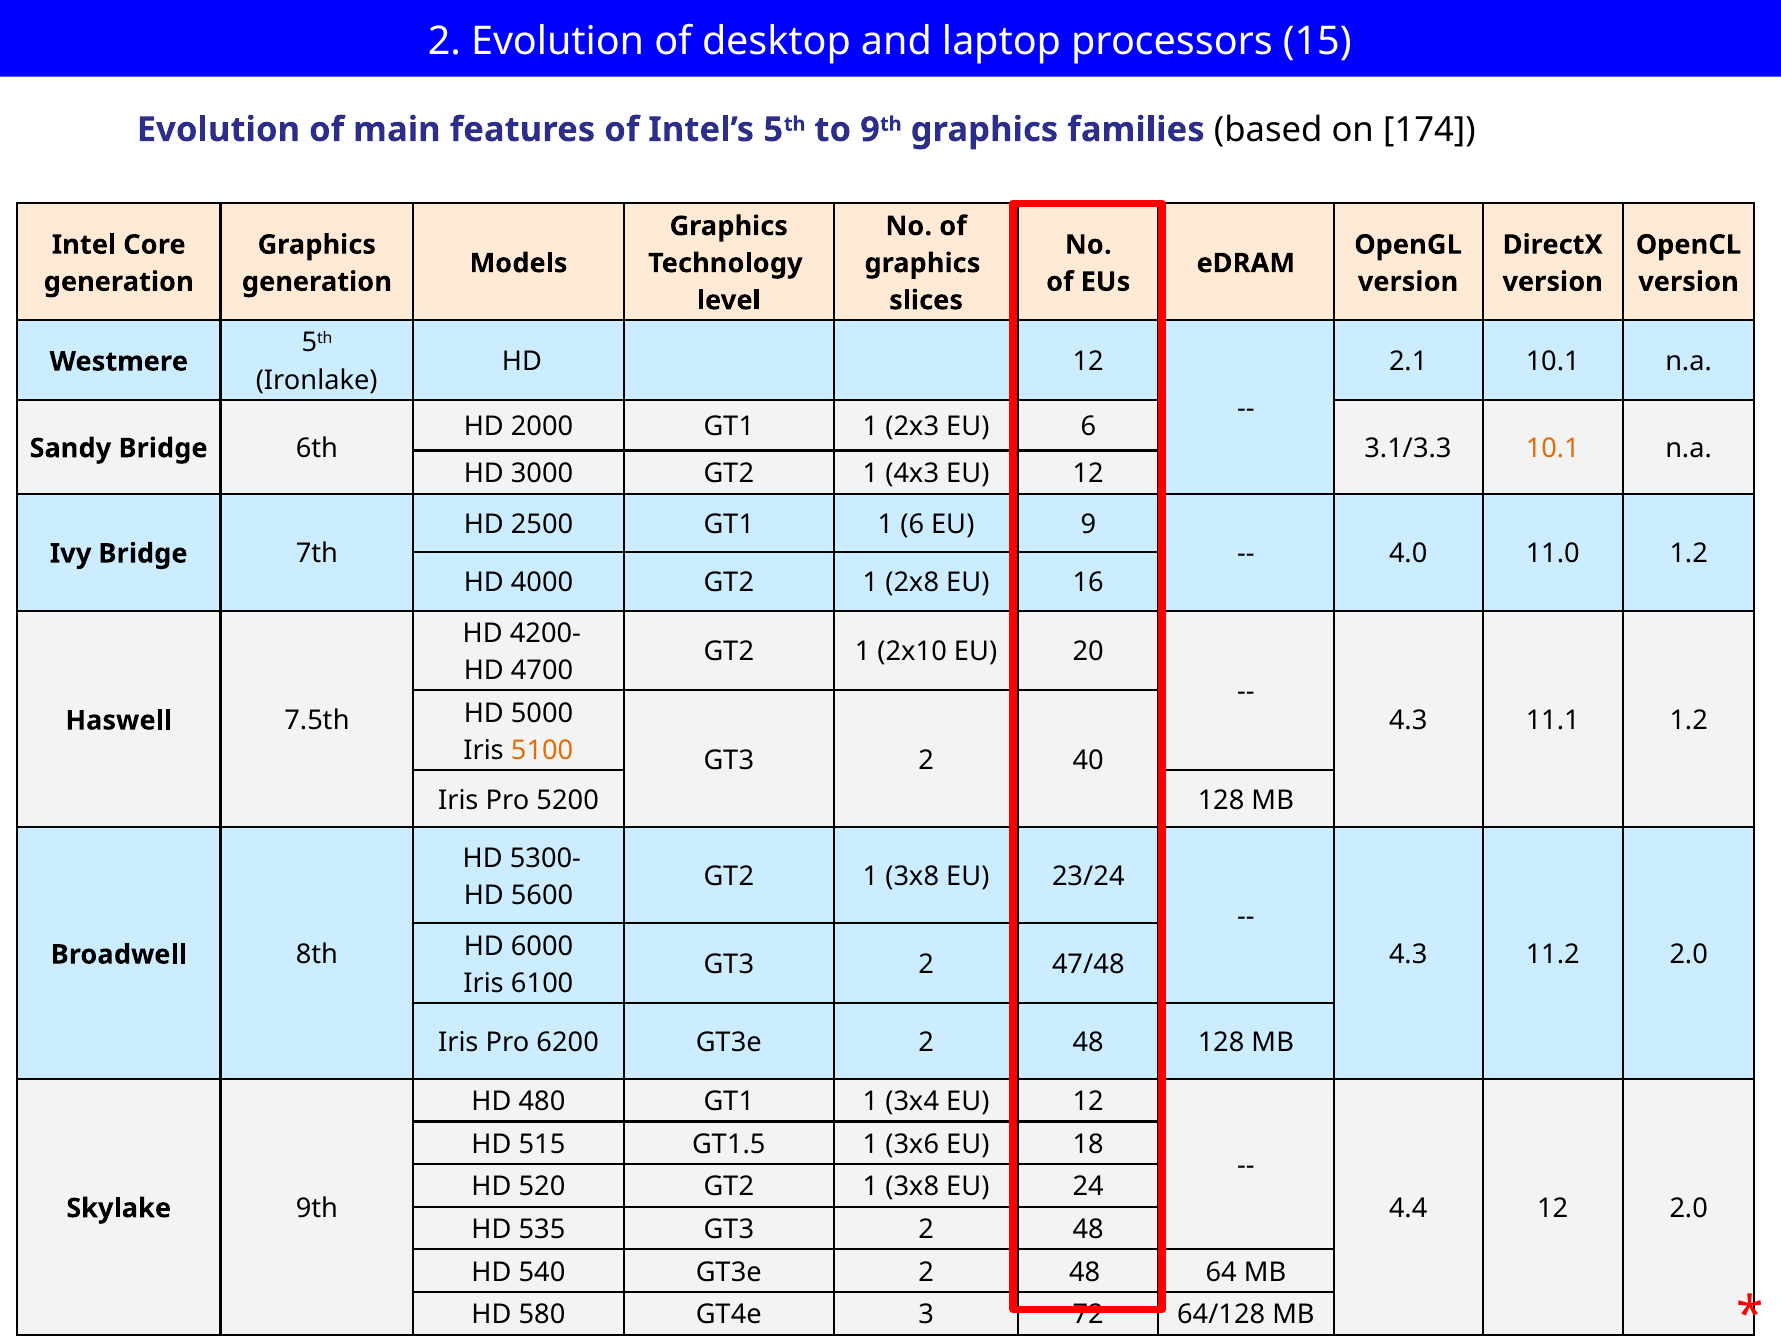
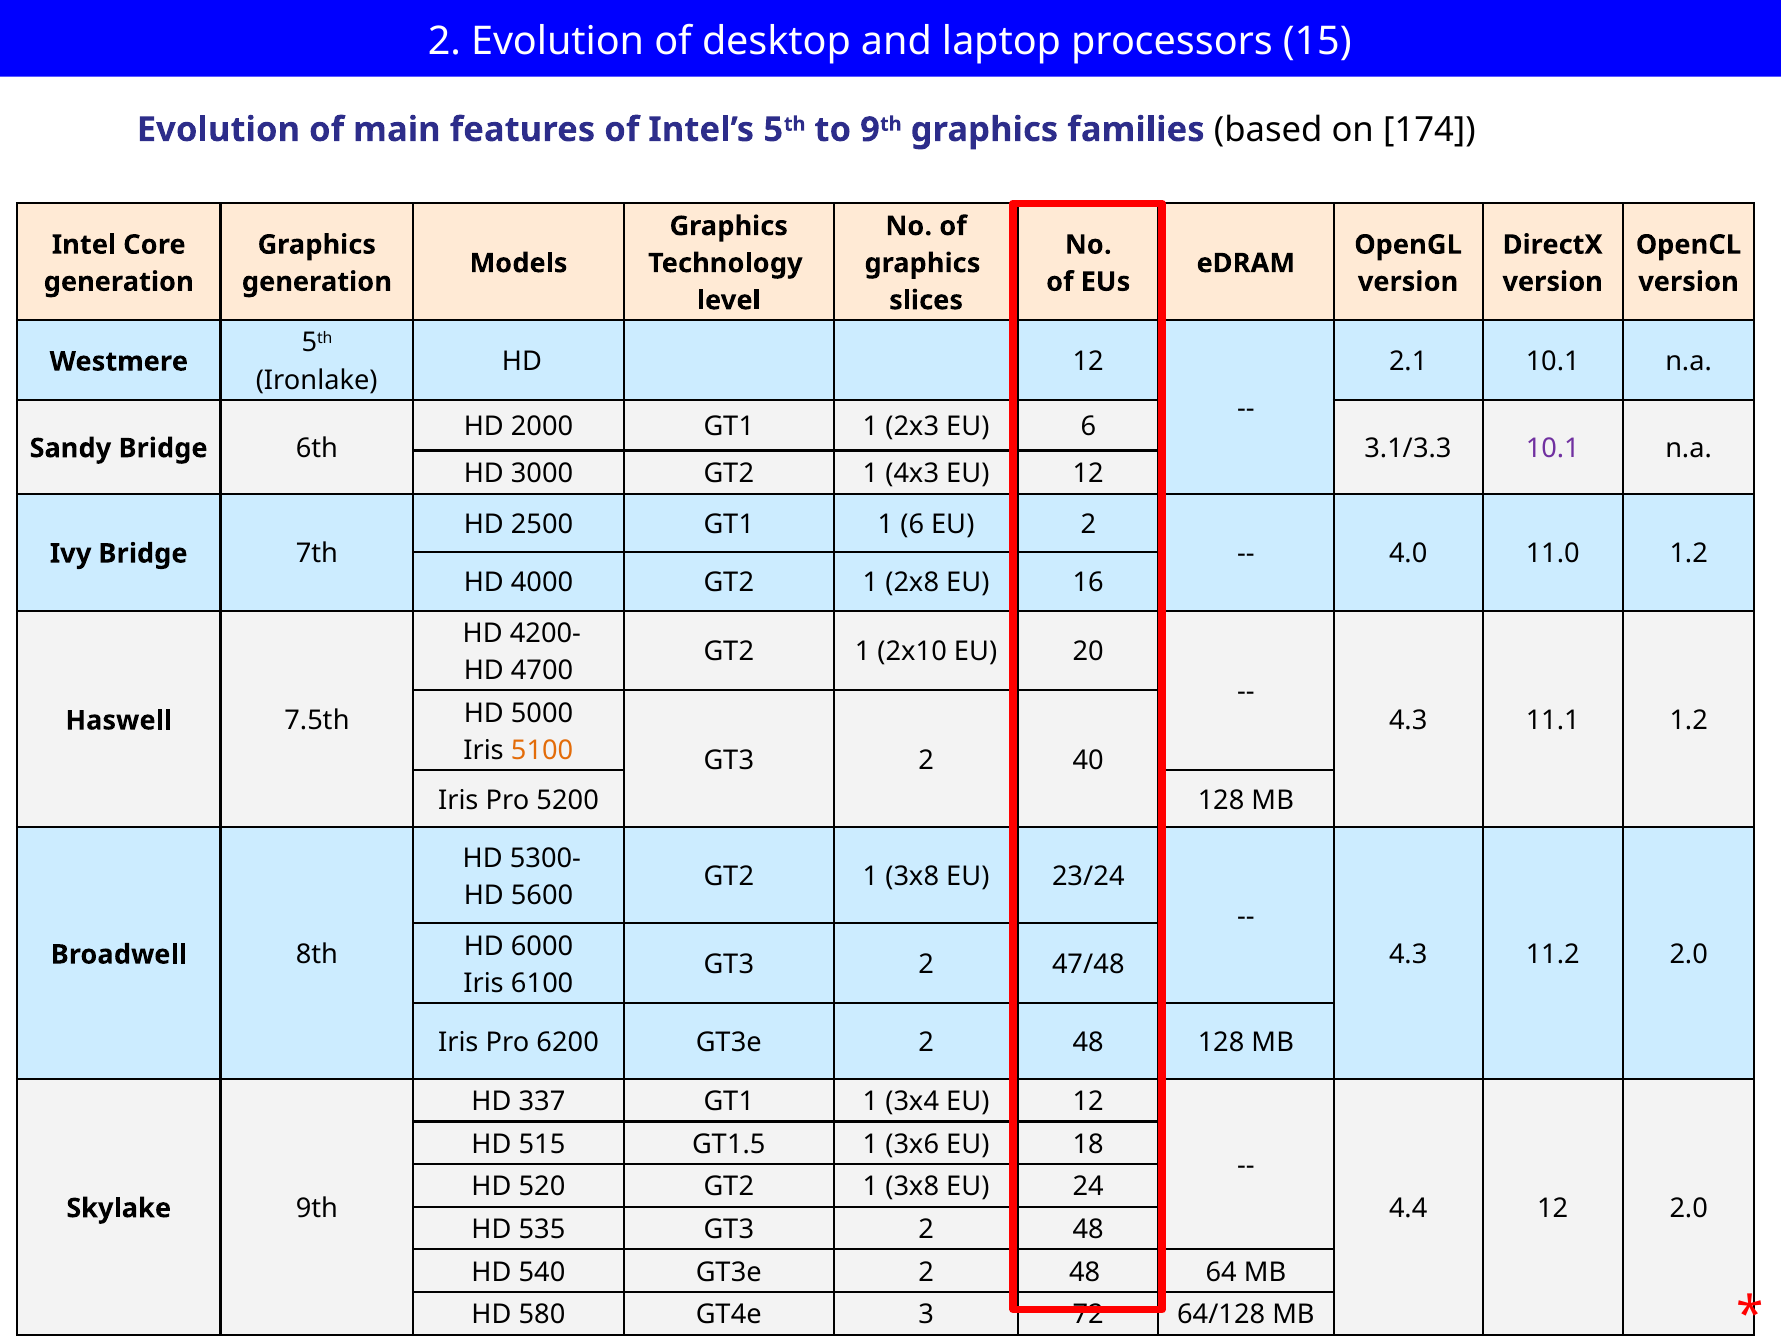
10.1 colour: orange -> purple (1553, 448)
EU 9: 9 -> 2 (1088, 524)
480: 480 -> 337 (542, 1101)
